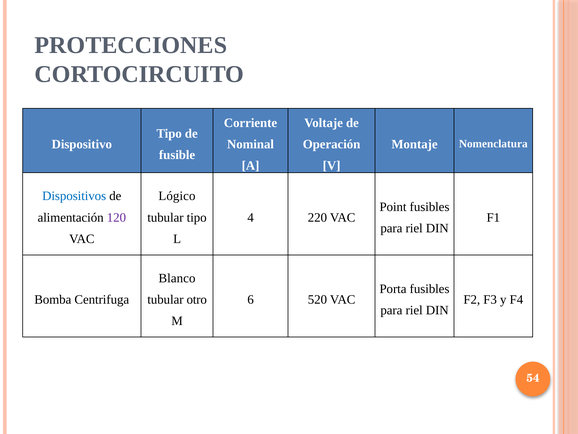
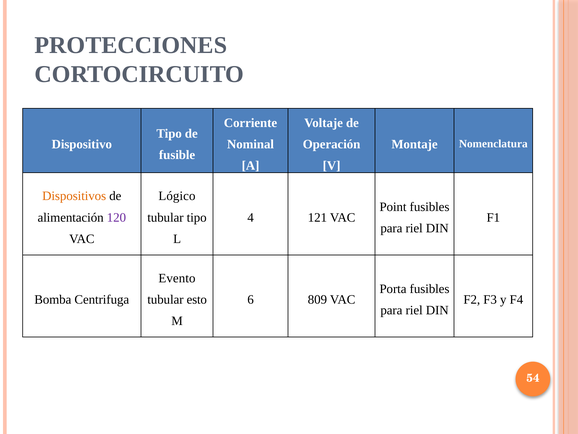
Dispositivos colour: blue -> orange (74, 196)
220: 220 -> 121 (317, 217)
Blanco: Blanco -> Evento (177, 278)
otro: otro -> esto (197, 299)
520: 520 -> 809 (317, 299)
